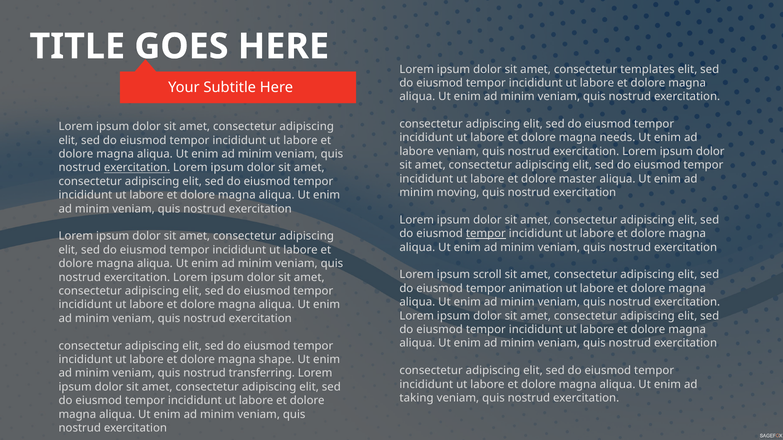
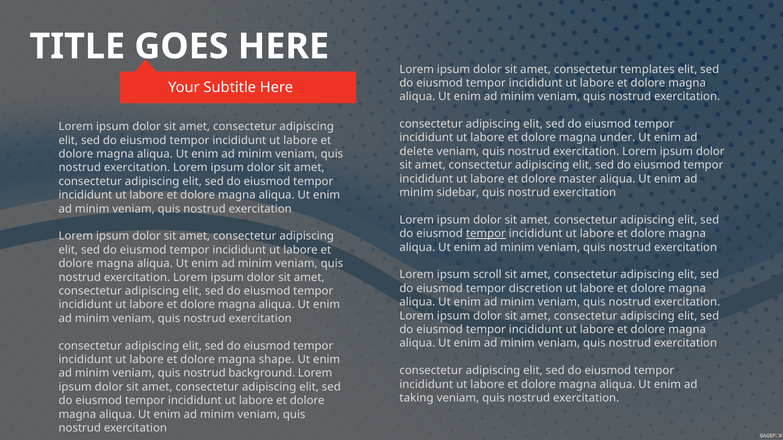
needs: needs -> under (617, 138)
labore: labore -> delete (417, 152)
exercitation underline: present -> none (137, 168)
moving: moving -> sidebar (458, 193)
animation: animation -> discretion (536, 289)
transferring: transferring -> background (262, 374)
